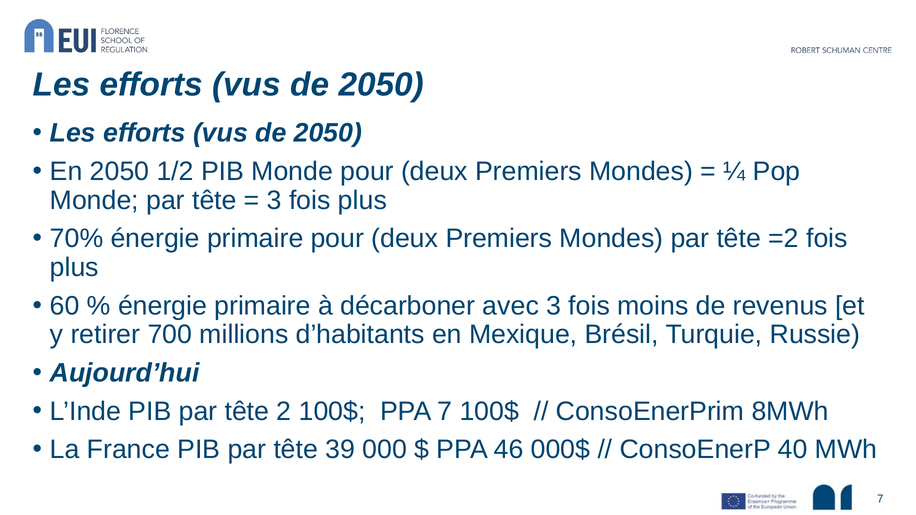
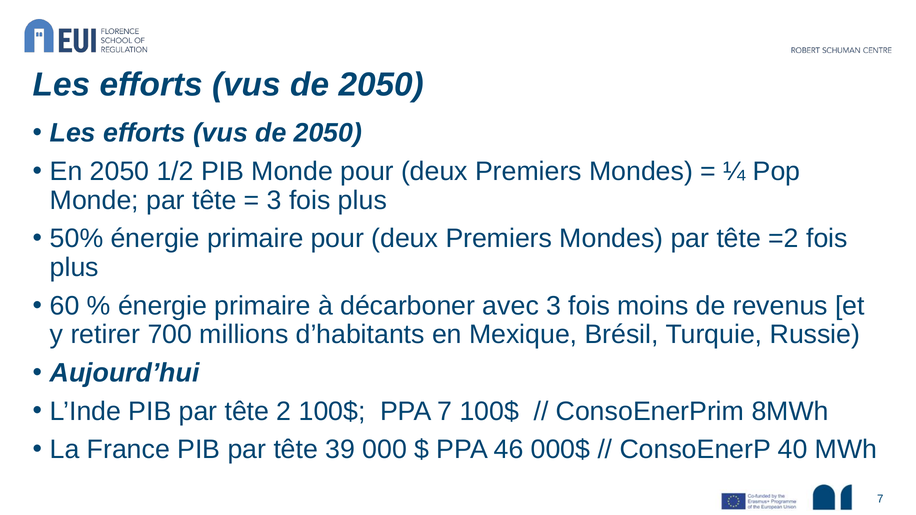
70%: 70% -> 50% (77, 239)
